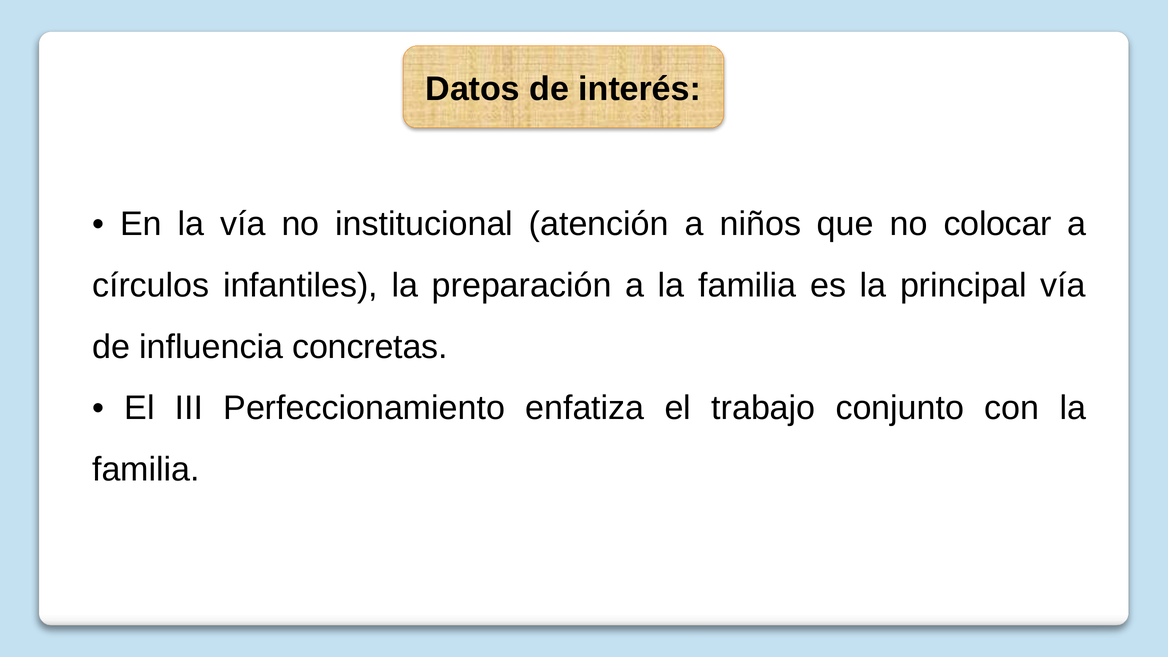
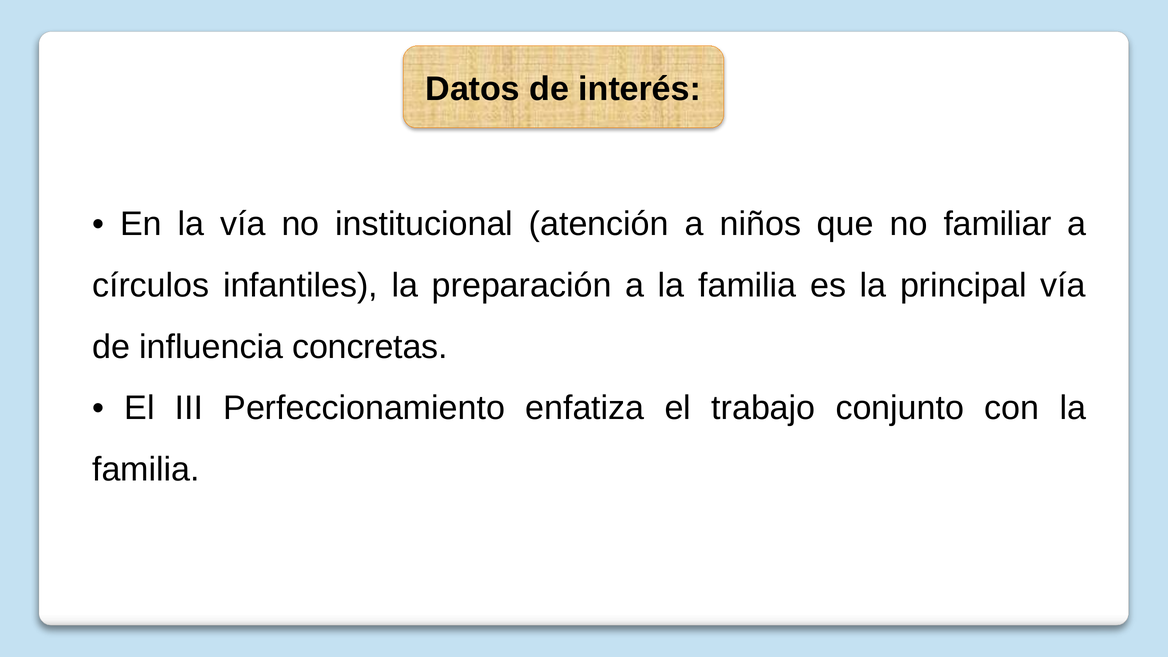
colocar: colocar -> familiar (998, 224)
